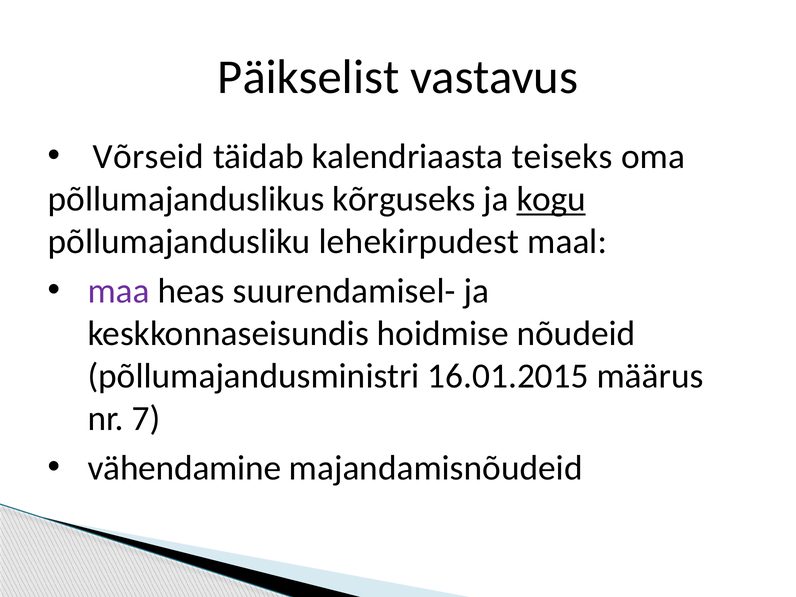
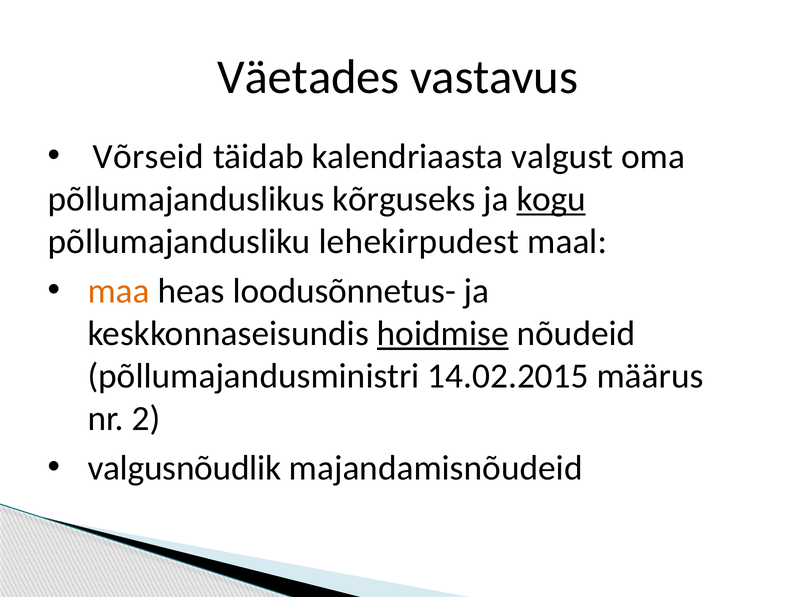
Päikselist: Päikselist -> Väetades (308, 77)
teiseks: teiseks -> valgust (562, 157)
maa colour: purple -> orange (119, 291)
suurendamisel-: suurendamisel- -> loodusõnnetus- (344, 291)
hoidmise underline: none -> present (443, 334)
16.01.2015: 16.01.2015 -> 14.02.2015 (508, 376)
7: 7 -> 2 (146, 419)
vähendamine: vähendamine -> valgusnõudlik (184, 468)
